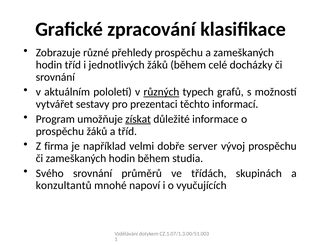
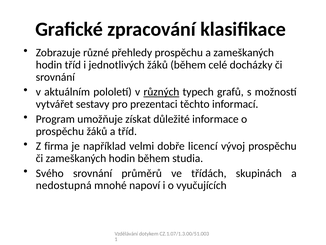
získat underline: present -> none (138, 119)
server: server -> licencí (203, 146)
konzultantů: konzultantů -> nedostupná (64, 185)
